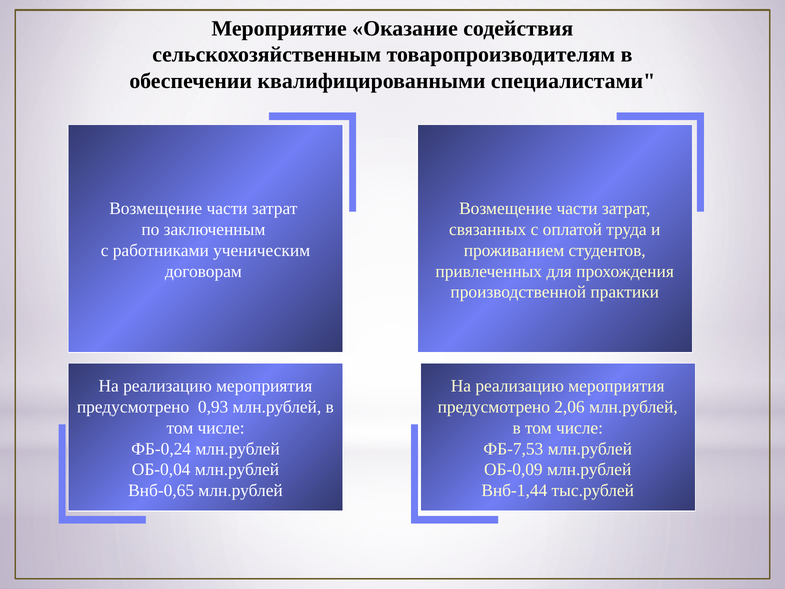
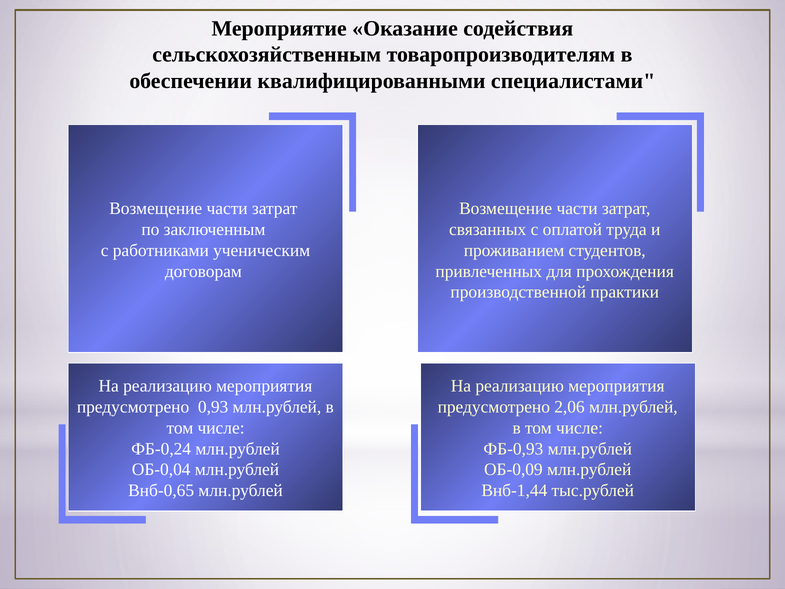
ФБ-7,53: ФБ-7,53 -> ФБ-0,93 (513, 449)
